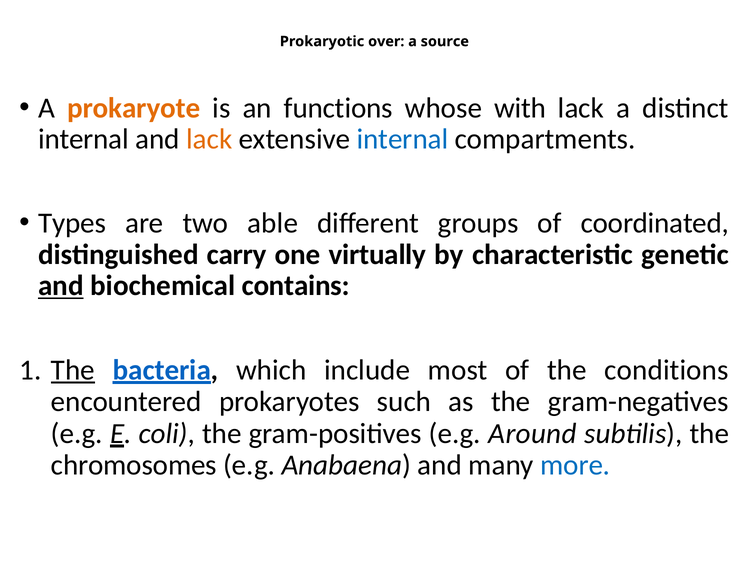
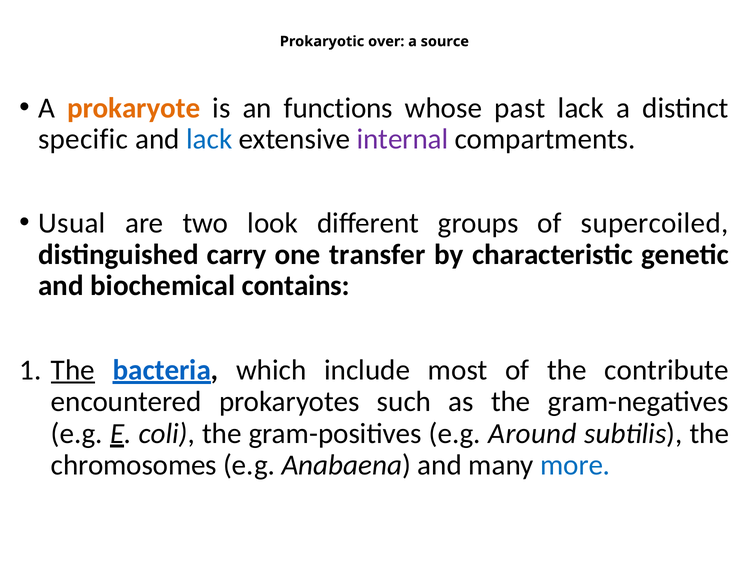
with: with -> past (520, 108)
internal: internal -> specific (83, 139)
lack colour: orange -> blue (209, 139)
internal colour: blue -> purple (402, 139)
Types: Types -> Usual (72, 223)
able: able -> look (273, 223)
coordinated: coordinated -> supercoiled (655, 223)
virtually: virtually -> transfer (377, 254)
and underline: present -> none (61, 286)
conditions: conditions -> contribute (667, 370)
